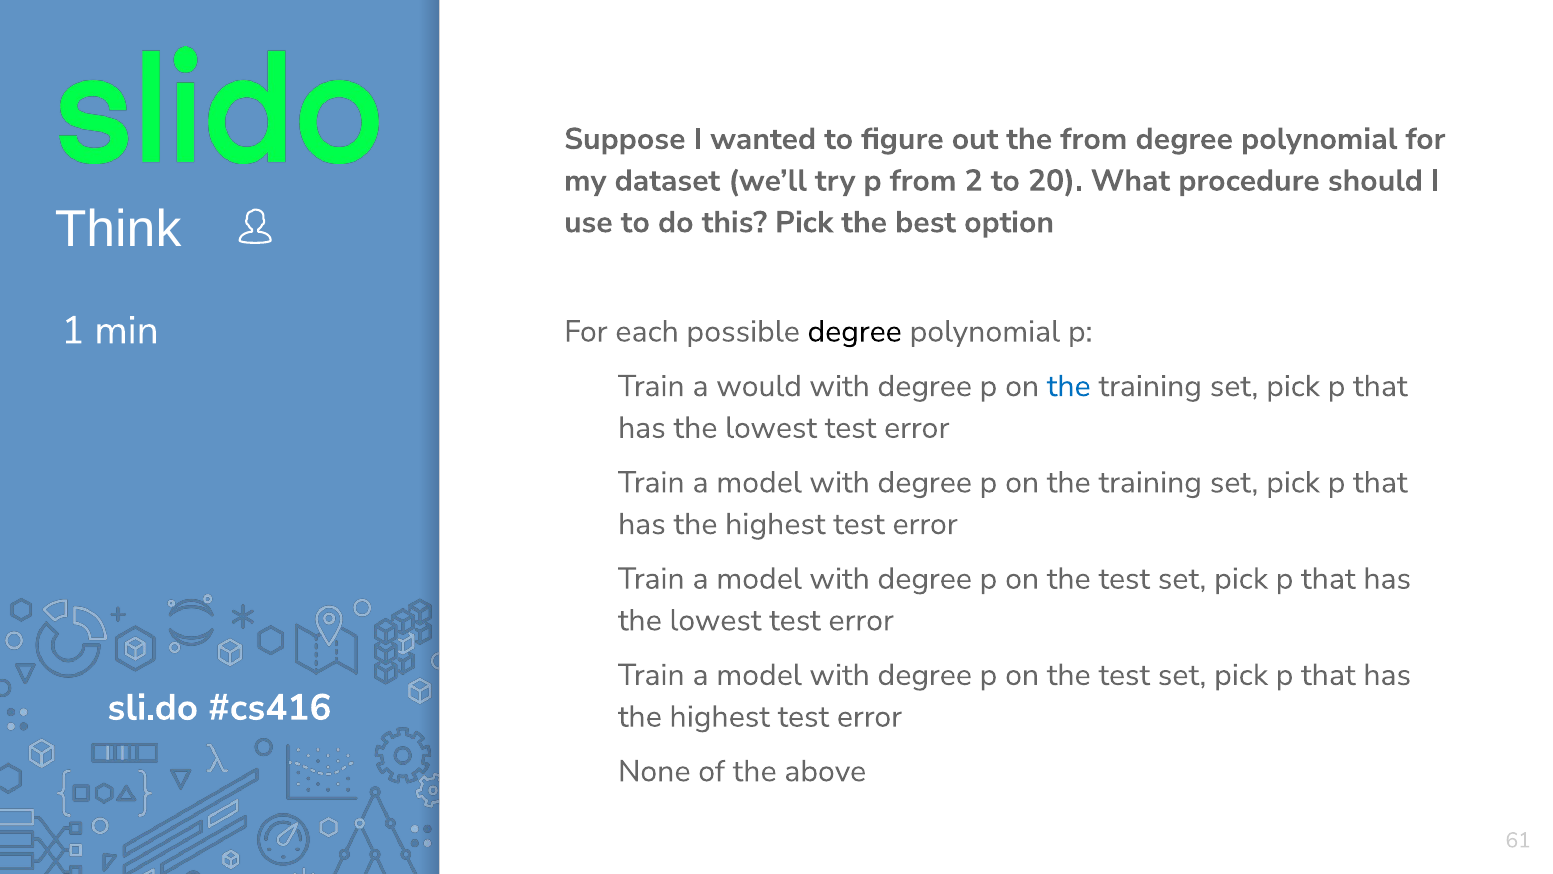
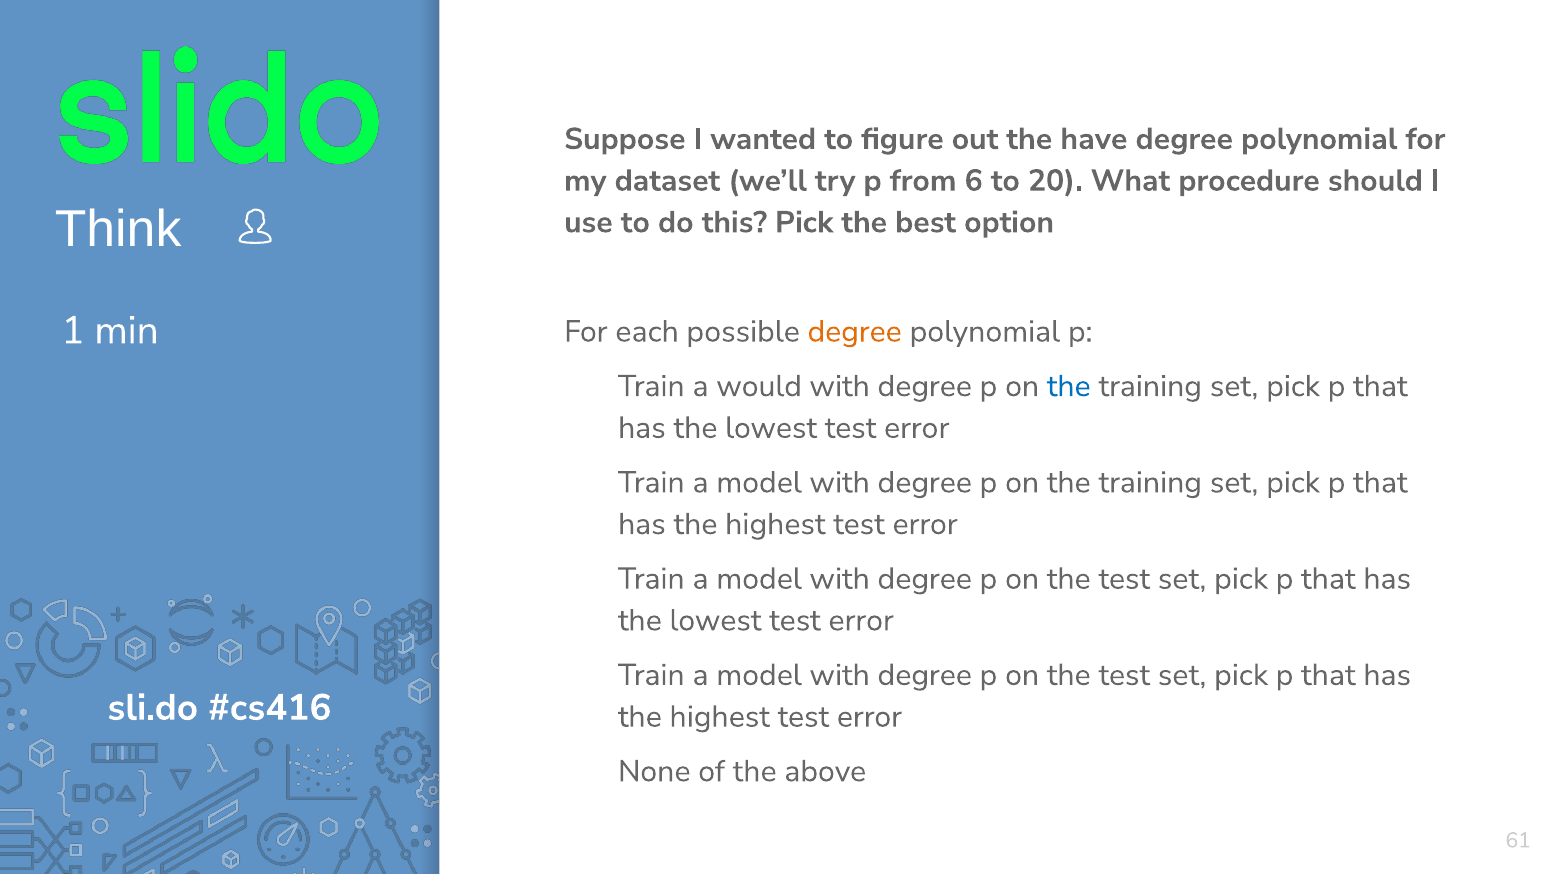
the from: from -> have (1094, 139)
2: 2 -> 6 (974, 181)
degree colour: black -> orange (855, 331)
